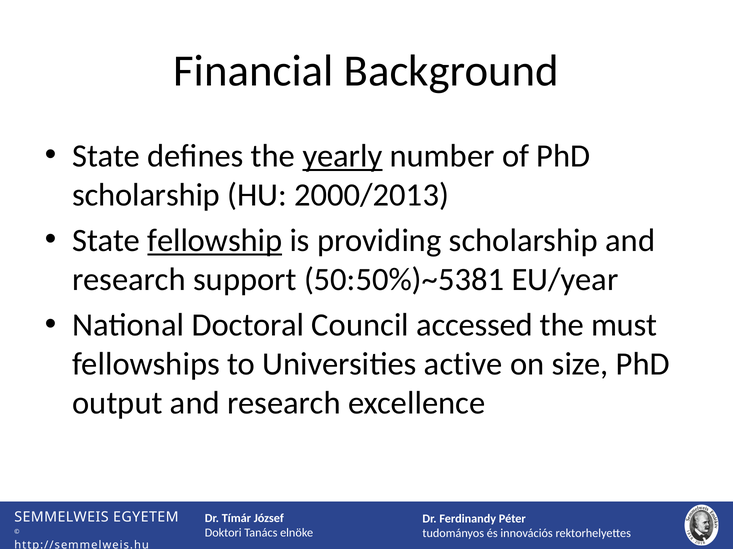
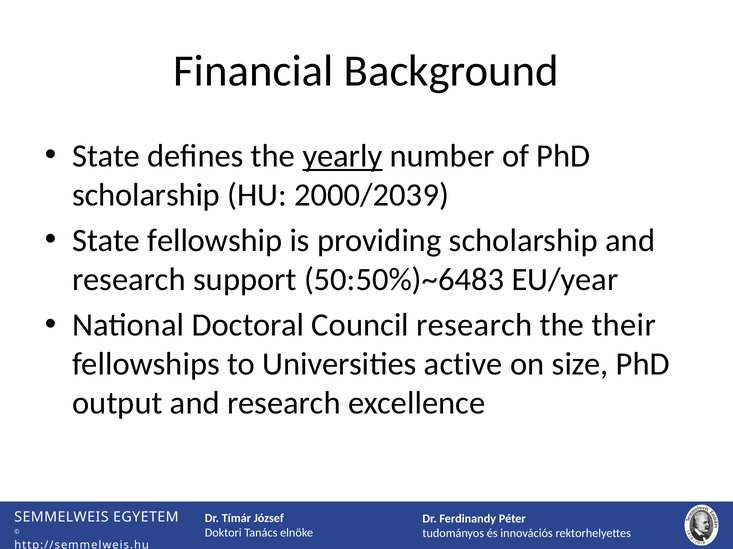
2000/2013: 2000/2013 -> 2000/2039 (372, 195)
fellowship underline: present -> none (215, 241)
50:50%)~5381: 50:50%)~5381 -> 50:50%)~6483 (404, 280)
Council accessed: accessed -> research (474, 326)
must: must -> their (624, 326)
